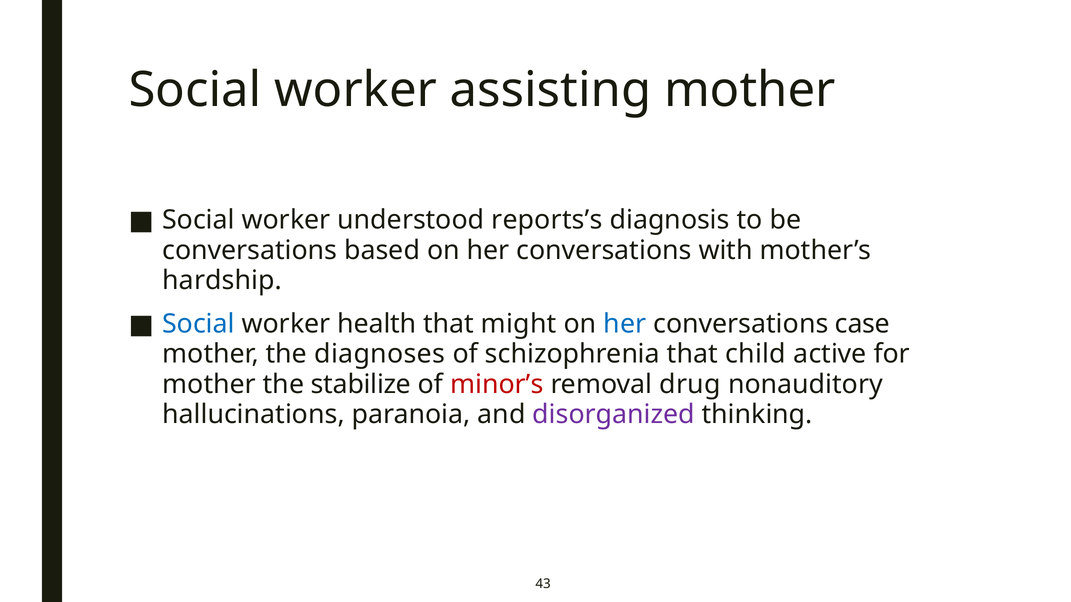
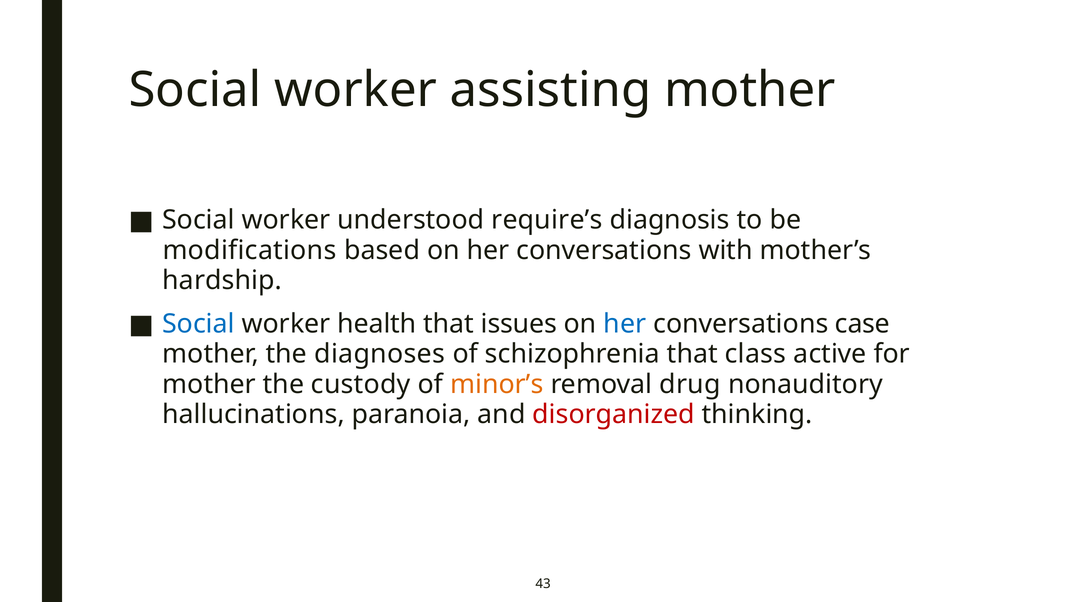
reports’s: reports’s -> require’s (547, 220)
conversations: conversations -> modifications (250, 250)
might: might -> issues (519, 324)
child: child -> class (755, 354)
stabilize: stabilize -> custody (361, 385)
minor’s colour: red -> orange (497, 385)
disorganized colour: purple -> red (614, 415)
